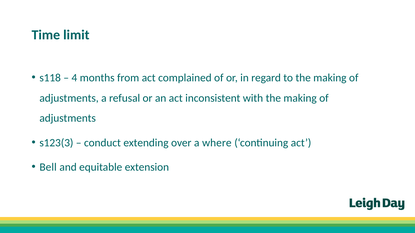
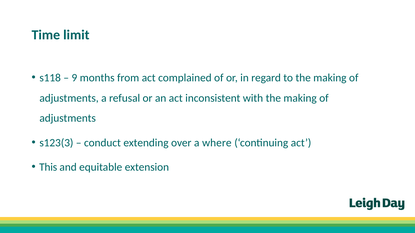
4: 4 -> 9 (74, 78)
Bell: Bell -> This (48, 167)
